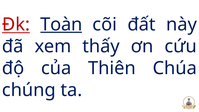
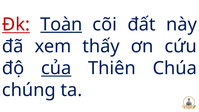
của underline: none -> present (56, 68)
